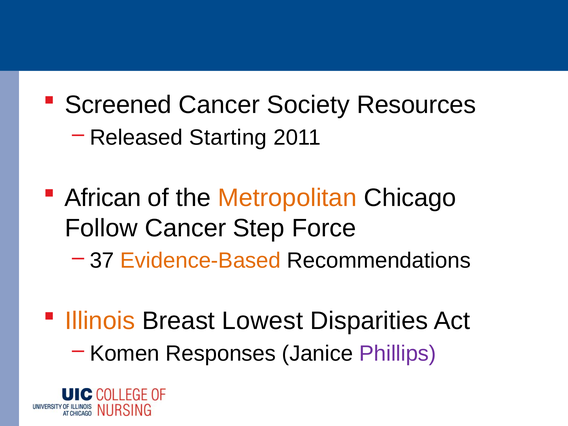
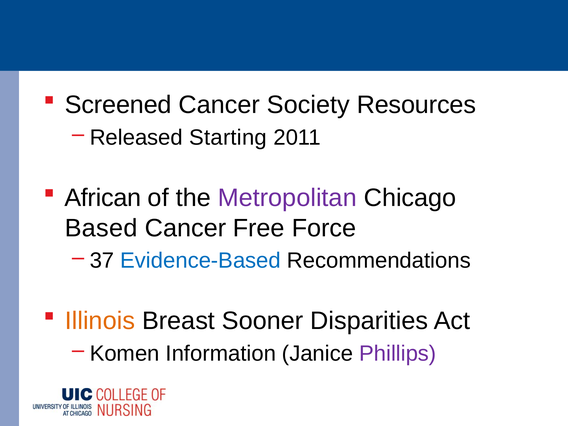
Metropolitan colour: orange -> purple (287, 198)
Follow: Follow -> Based (101, 228)
Step: Step -> Free (259, 228)
Evidence-Based colour: orange -> blue (201, 261)
Lowest: Lowest -> Sooner (263, 321)
Responses: Responses -> Information (221, 354)
